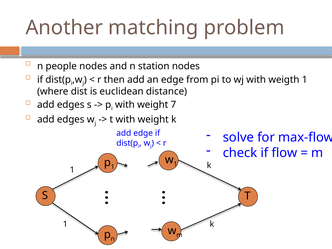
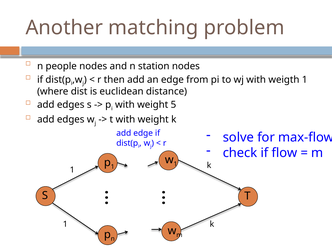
7: 7 -> 5 (173, 105)
